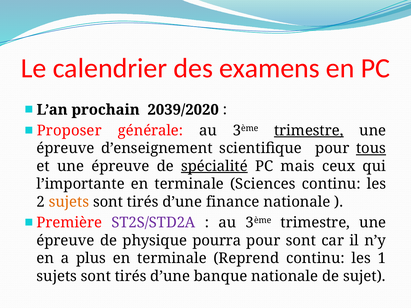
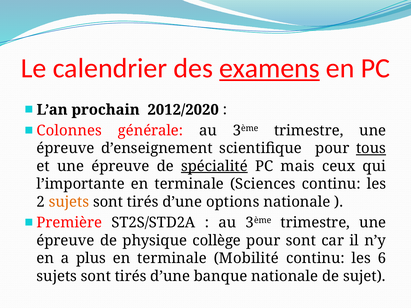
examens underline: none -> present (269, 68)
2039/2020: 2039/2020 -> 2012/2020 (183, 110)
Proposer: Proposer -> Colonnes (69, 131)
trimestre underline: present -> none (309, 131)
finance: finance -> options (233, 202)
ST2S/STD2A colour: purple -> black (153, 223)
pourra: pourra -> collège (217, 241)
Reprend: Reprend -> Mobilité (246, 259)
1: 1 -> 6 (382, 259)
